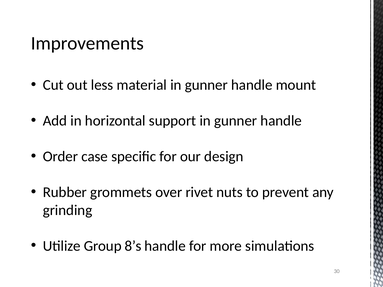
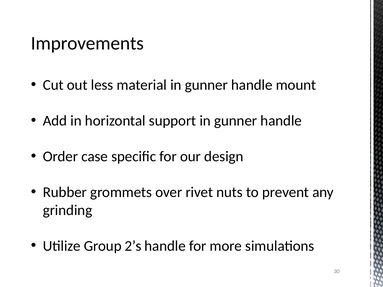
8’s: 8’s -> 2’s (133, 246)
